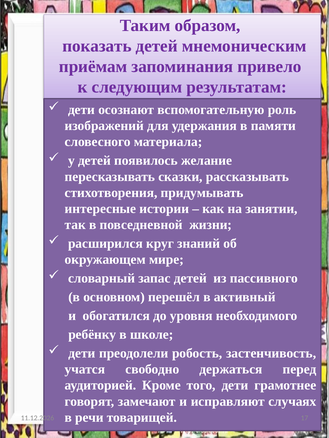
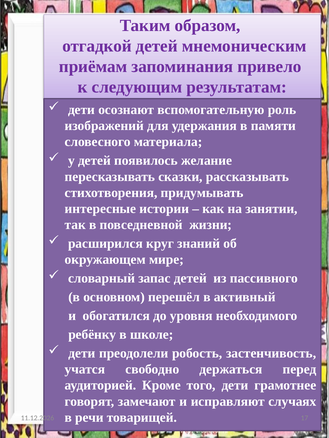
показать: показать -> отгадкой (97, 46)
